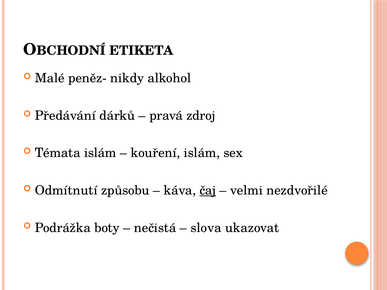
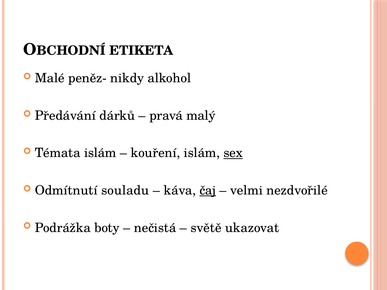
zdroj: zdroj -> malý (201, 116)
sex underline: none -> present (233, 153)
způsobu: způsobu -> souladu (125, 191)
slova: slova -> světě (206, 228)
